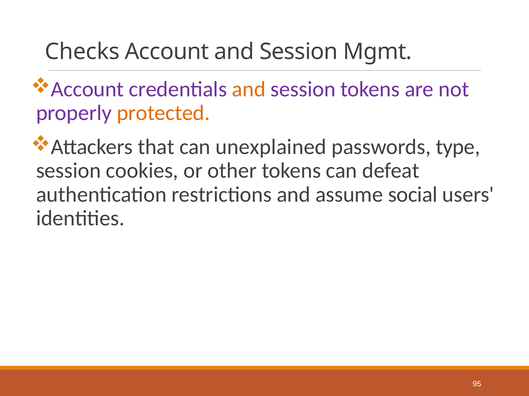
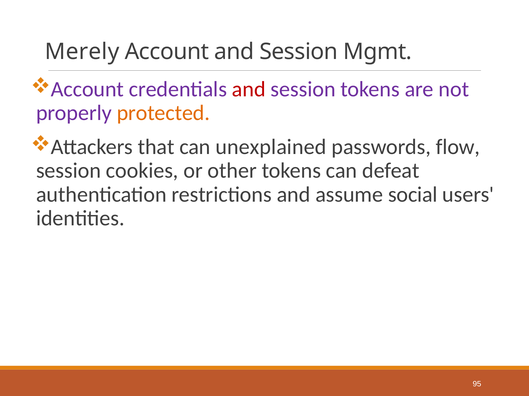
Checks: Checks -> Merely (82, 52)
and colour: orange -> red (249, 89)
type: type -> flow (458, 147)
